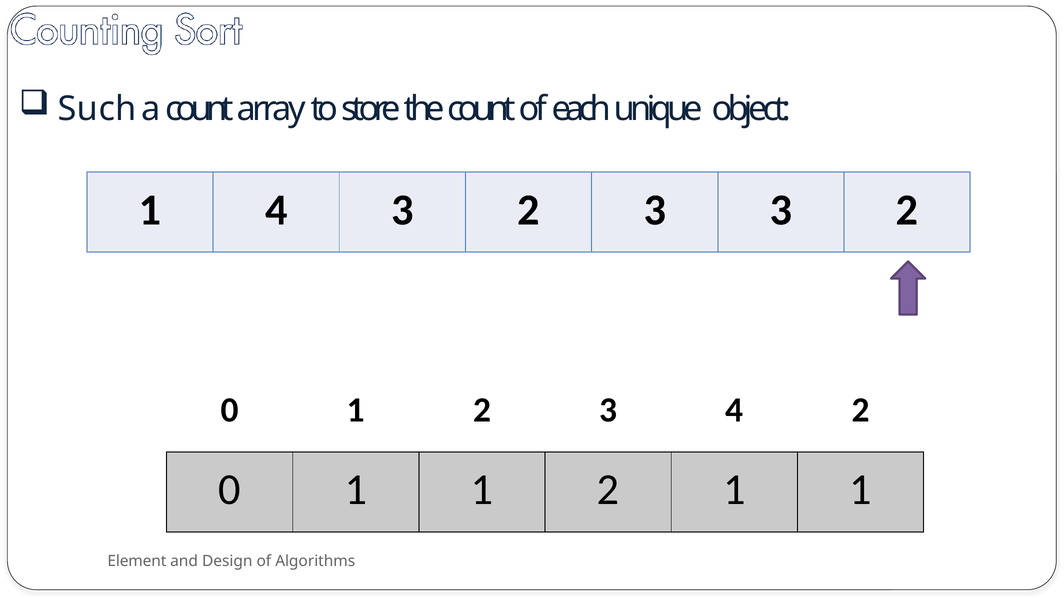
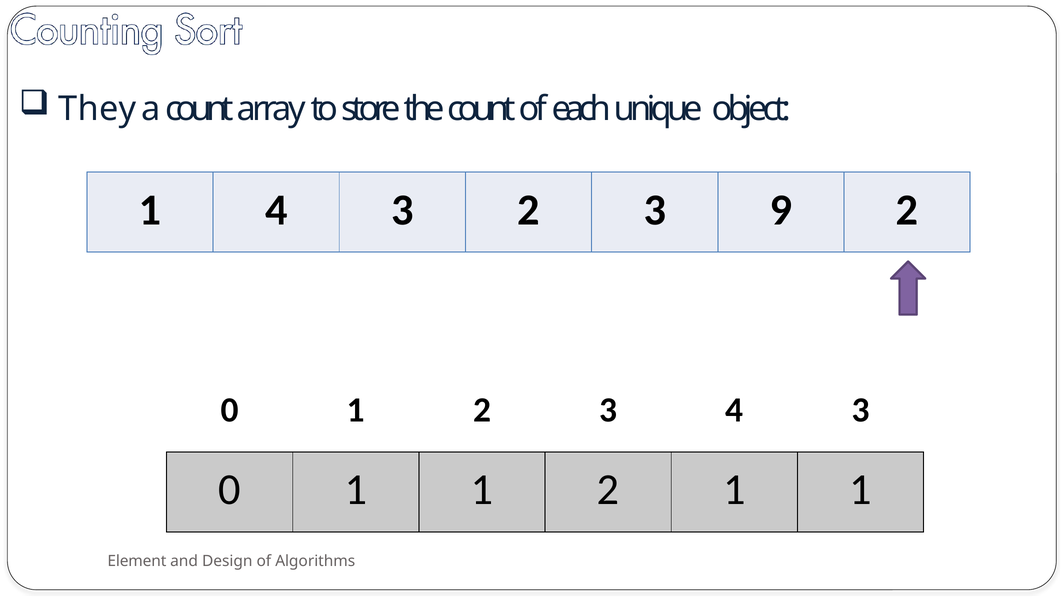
Such: Such -> They (97, 109)
3 3: 3 -> 9 (781, 210)
3 4 2: 2 -> 3 (861, 410)
